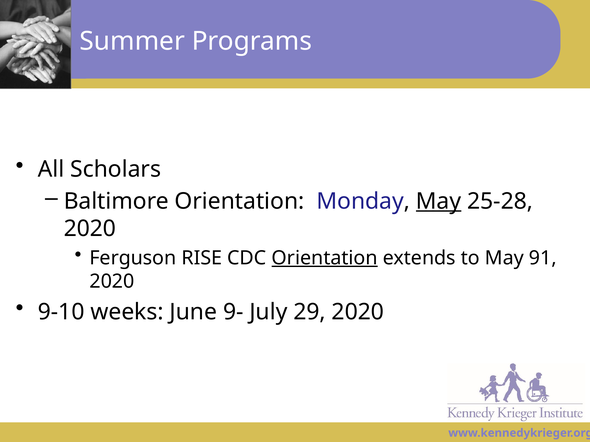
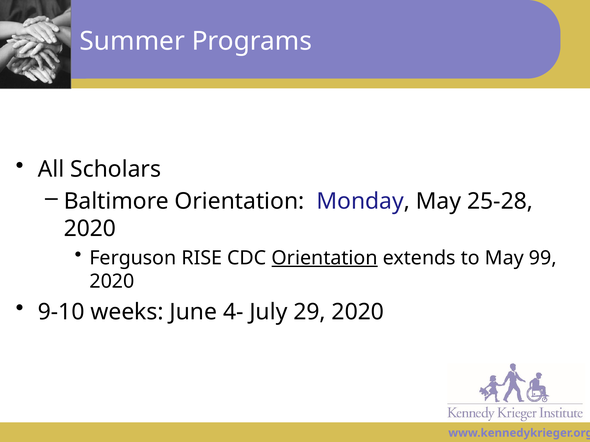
May underline: present -> none (439, 201)
91: 91 -> 99 (543, 258)
9-: 9- -> 4- (233, 312)
